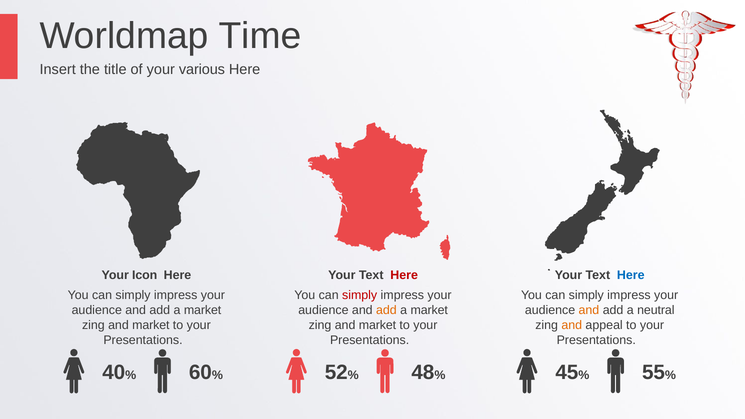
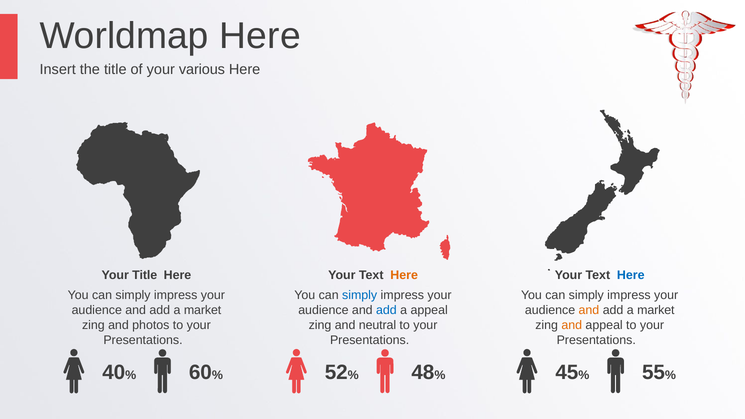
Worldmap Time: Time -> Here (260, 36)
Your Icon: Icon -> Title (145, 275)
Here colour: red -> orange (404, 275)
simply colour: red -> blue (360, 295)
add colour: orange -> blue (386, 310)
market: market -> appeal (429, 310)
neutral: neutral -> market (656, 310)
market: market -> photos (151, 325)
market: market -> neutral (378, 325)
